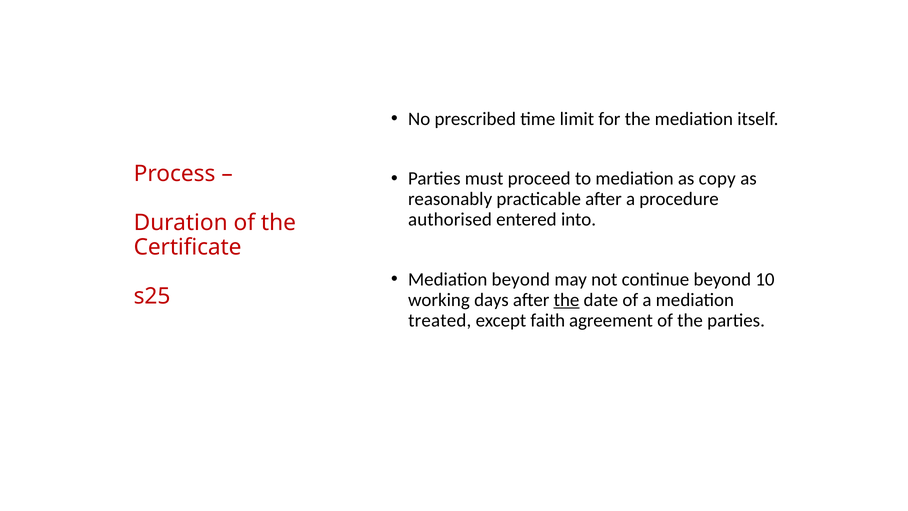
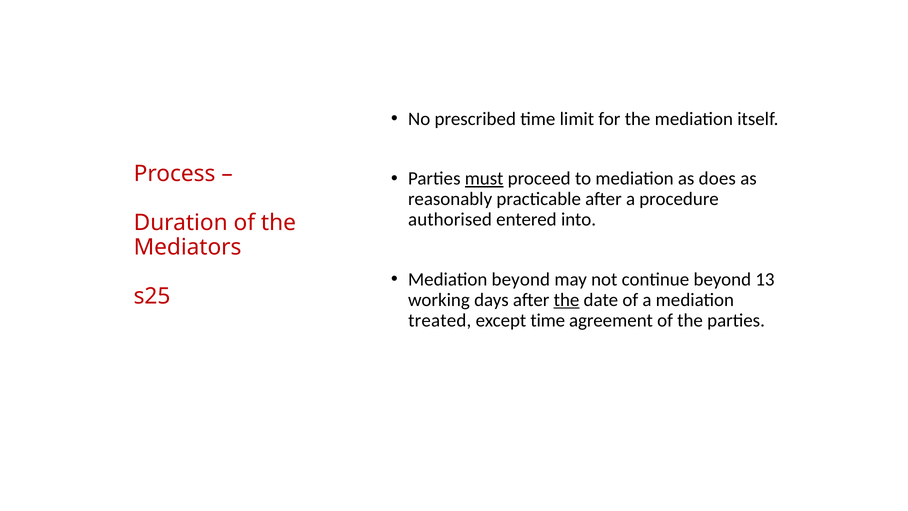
must underline: none -> present (484, 179)
copy: copy -> does (717, 179)
Certificate: Certificate -> Mediators (188, 247)
10: 10 -> 13 (765, 279)
except faith: faith -> time (548, 320)
